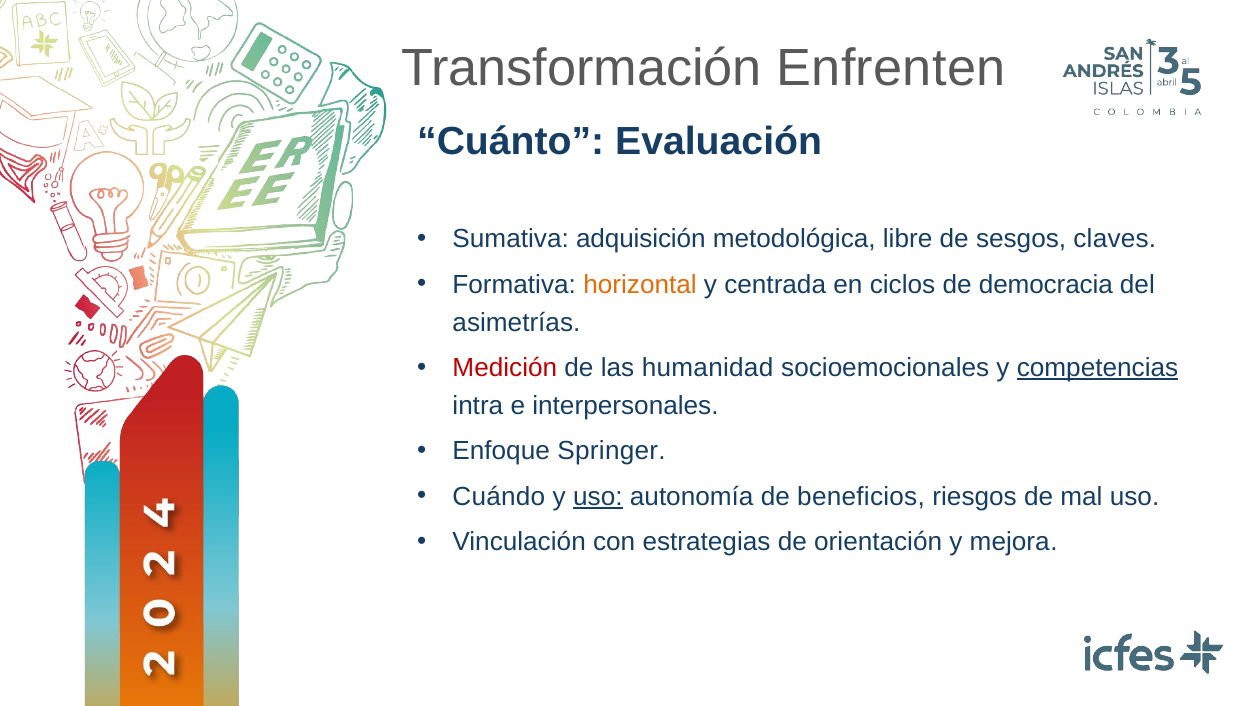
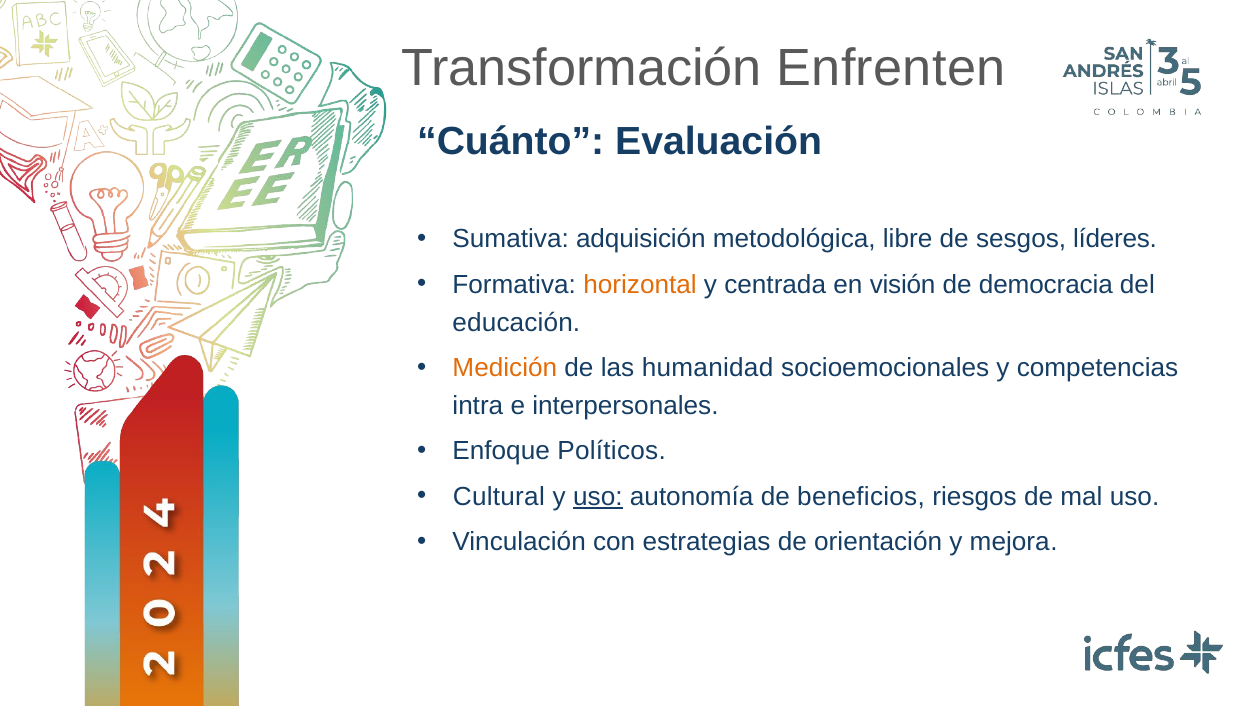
claves: claves -> líderes (1115, 239)
ciclos: ciclos -> visión (903, 285)
asimetrías: asimetrías -> educación (516, 322)
Medición colour: red -> orange (505, 368)
competencias underline: present -> none (1097, 368)
Springer: Springer -> Políticos (612, 451)
Cuándo: Cuándo -> Cultural (499, 497)
